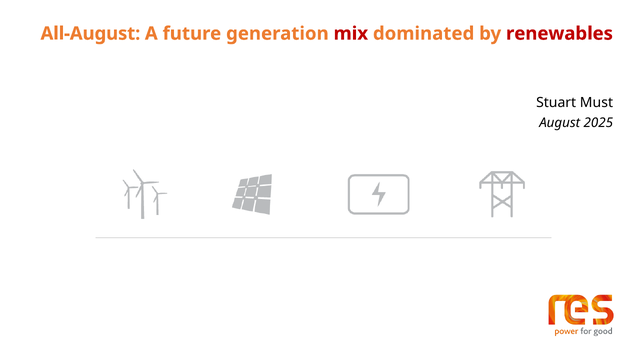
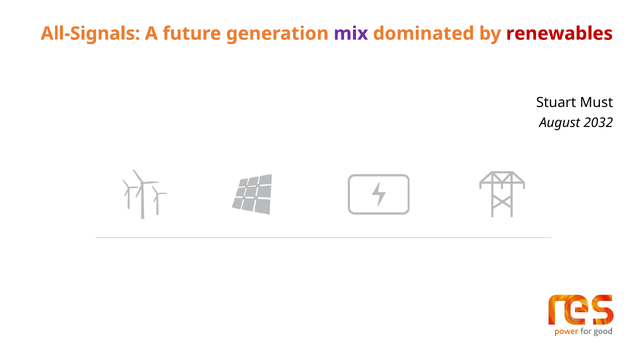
All-August: All-August -> All-Signals (90, 34)
mix colour: red -> purple (351, 34)
2025: 2025 -> 2032 (598, 123)
